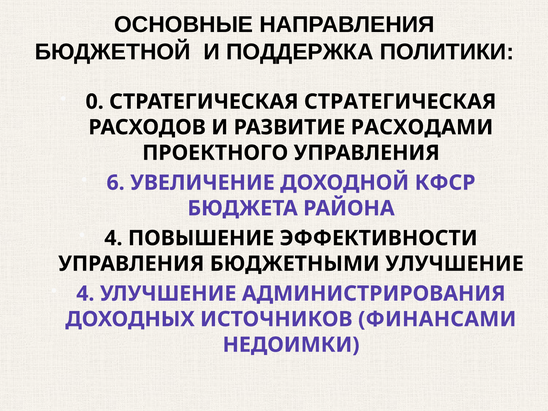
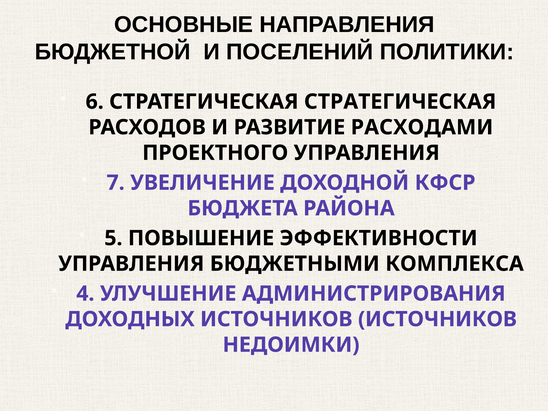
ПОДДЕРЖКА: ПОДДЕРЖКА -> ПОСЕЛЕНИЙ (300, 52)
0: 0 -> 6 (95, 102)
6: 6 -> 7 (116, 183)
4: 4 -> 5 (113, 238)
БЮДЖЕТНЫМИ УЛУЧШЕНИЕ: УЛУЧШЕНИЕ -> КОМПЛЕКСА (455, 264)
ИСТОЧНИКОВ ФИНАНСАМИ: ФИНАНСАМИ -> ИСТОЧНИКОВ (437, 319)
